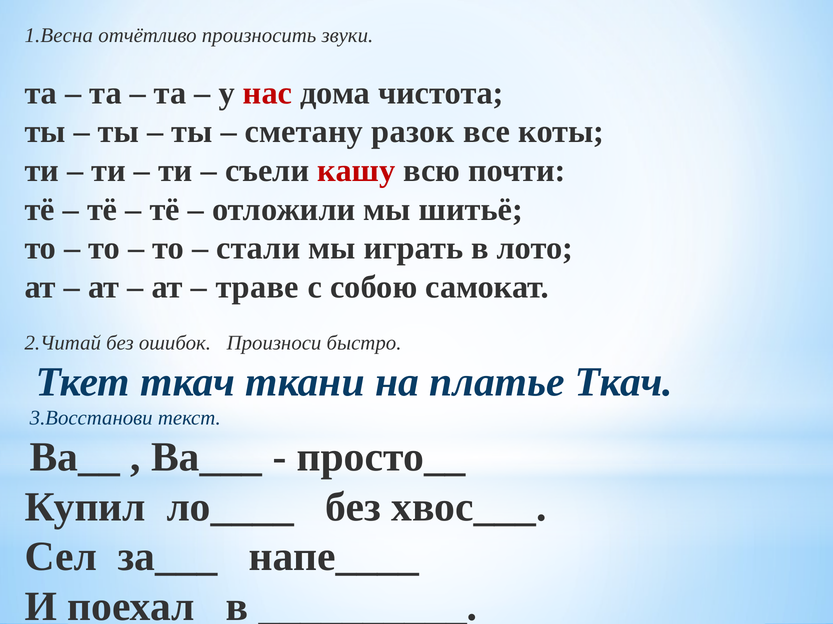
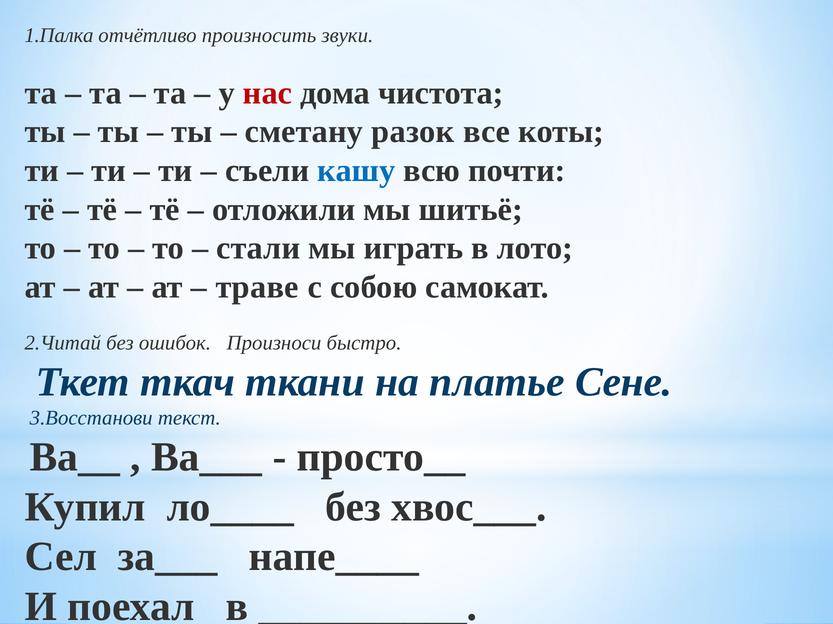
1.Весна: 1.Весна -> 1.Палка (59, 35)
кашу colour: red -> blue (356, 171)
платье Ткач: Ткач -> Сене (624, 382)
